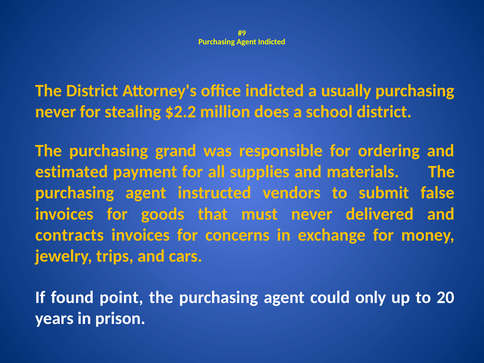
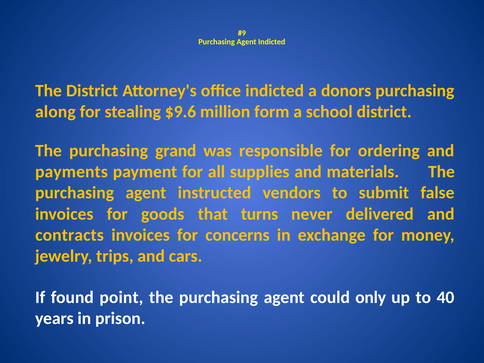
usually: usually -> donors (346, 91)
never: never -> along (55, 112)
$2.2: $2.2 -> $9.6 (181, 112)
does: does -> form (272, 112)
estimated: estimated -> payments (71, 172)
must: must -> turns (260, 214)
20: 20 -> 40 (445, 297)
